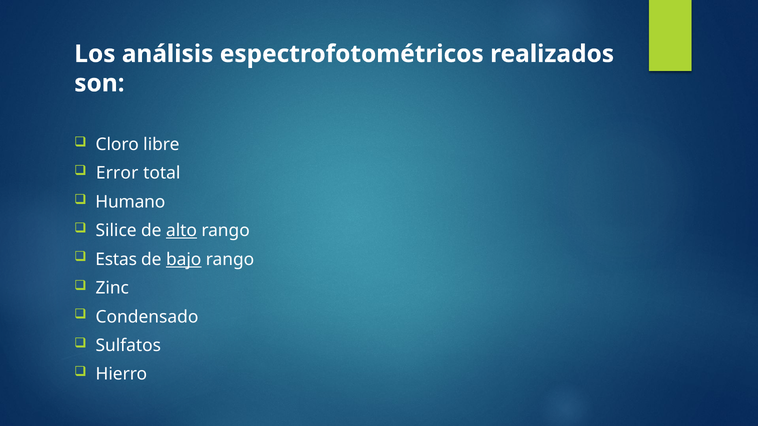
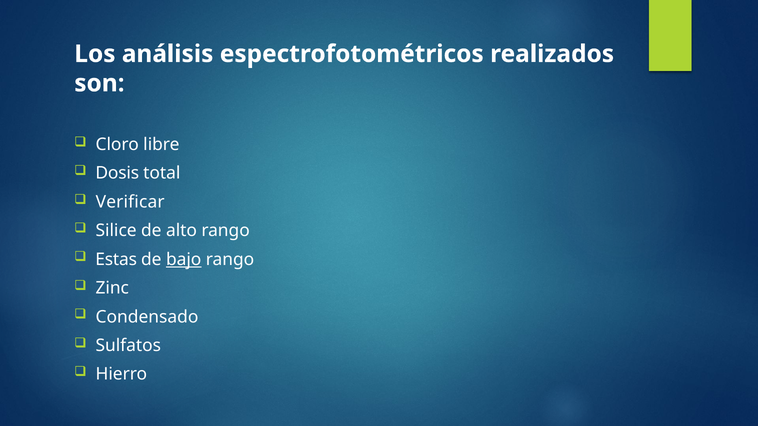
Error: Error -> Dosis (117, 173)
Humano: Humano -> Verificar (130, 202)
alto underline: present -> none (182, 231)
